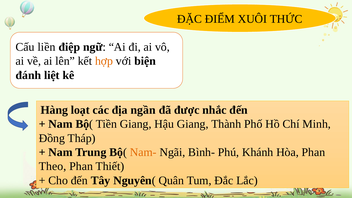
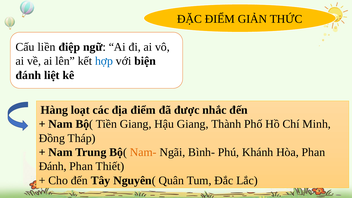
XUÔI: XUÔI -> GIẢN (252, 19)
hợp colour: orange -> blue (104, 61)
địa ngần: ngần -> điểm (143, 110)
Theo: Theo -> Đánh (53, 166)
